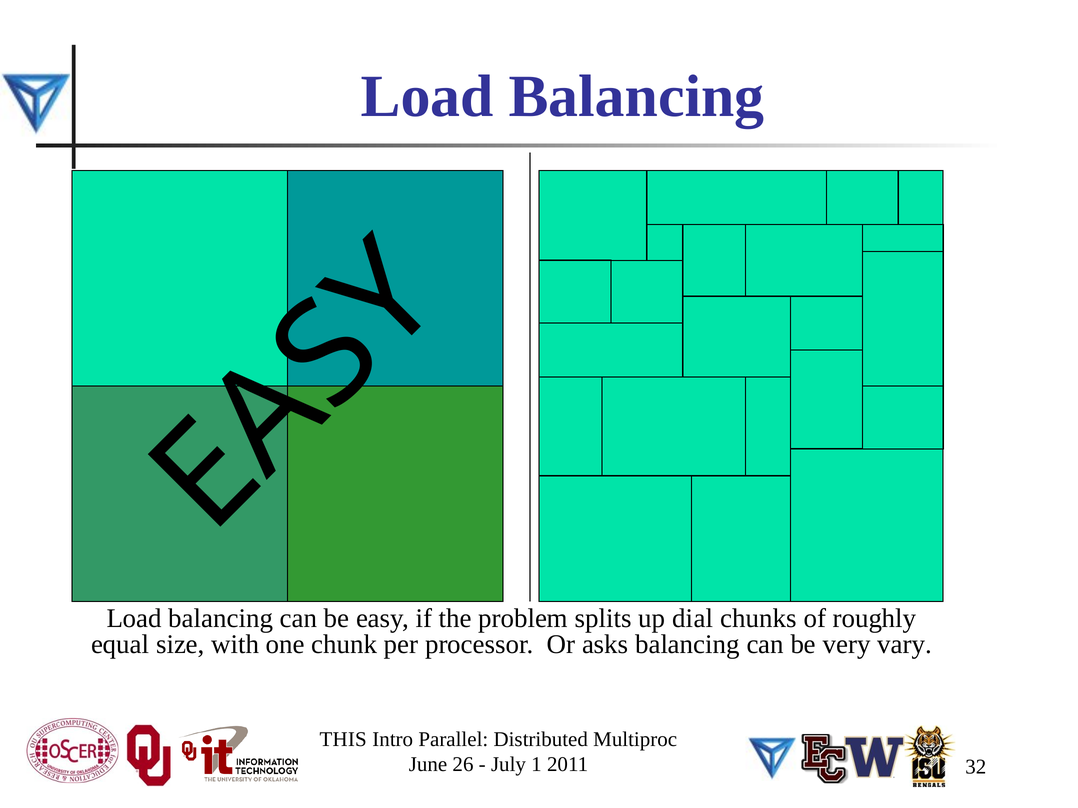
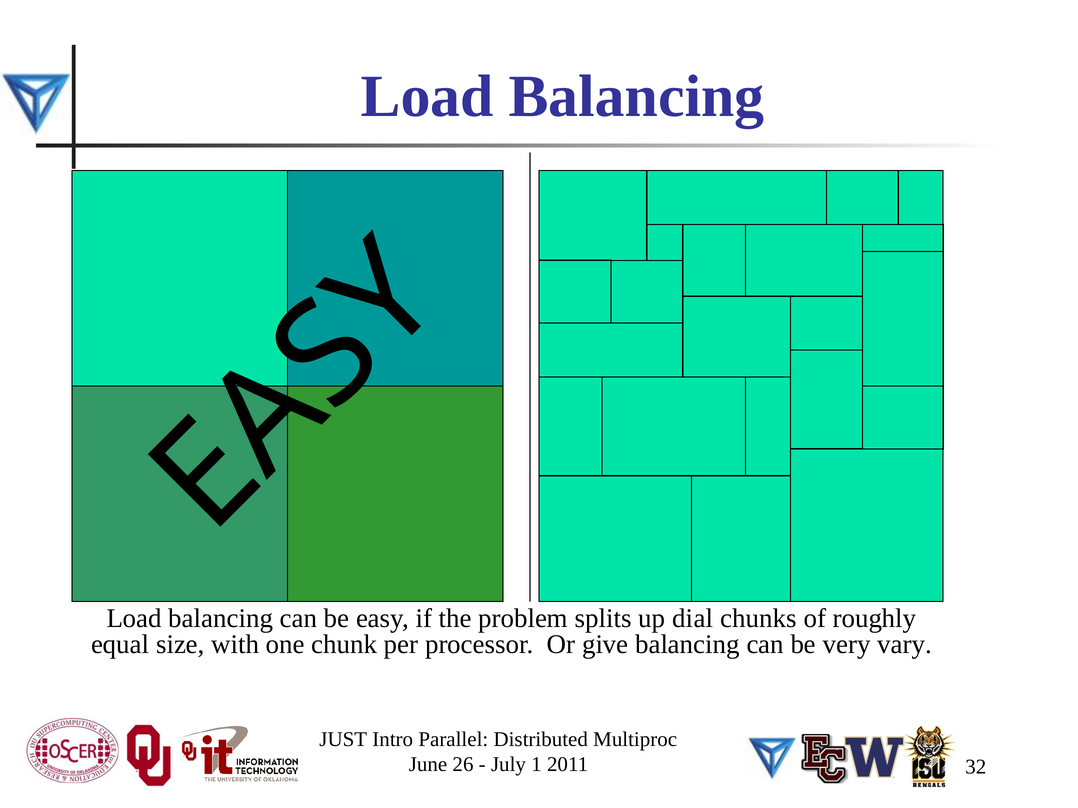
asks: asks -> give (605, 645)
THIS: THIS -> JUST (343, 740)
